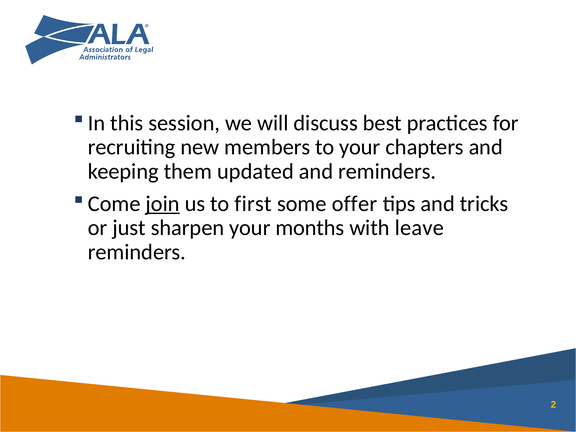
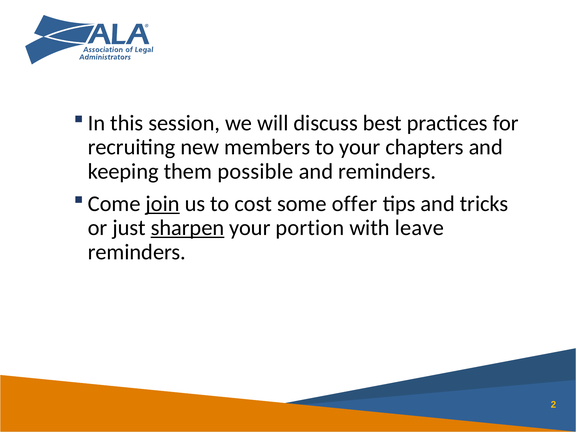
updated: updated -> possible (255, 171)
first: first -> cost (253, 204)
sharpen underline: none -> present (187, 228)
months: months -> portion (310, 228)
